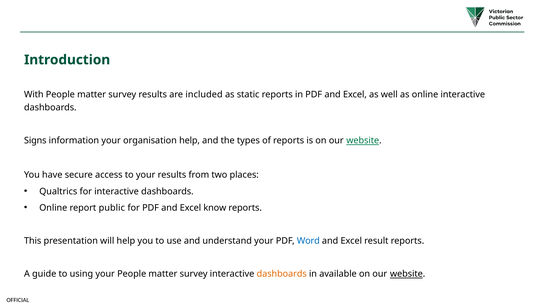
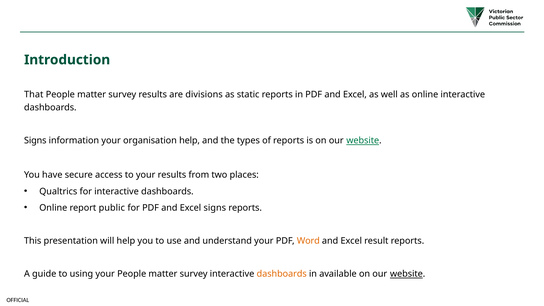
With: With -> That (34, 94)
included: included -> divisions (204, 94)
Excel know: know -> signs (215, 208)
Word colour: blue -> orange (308, 241)
